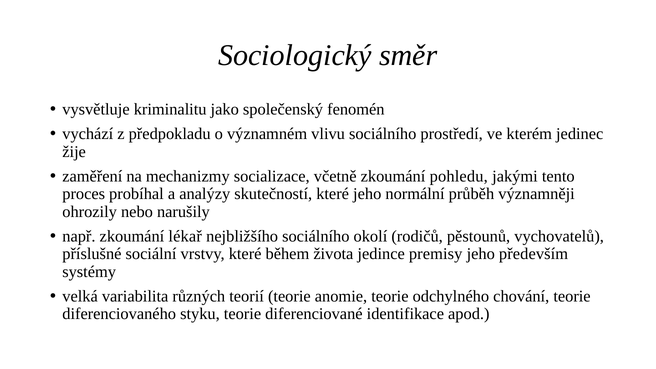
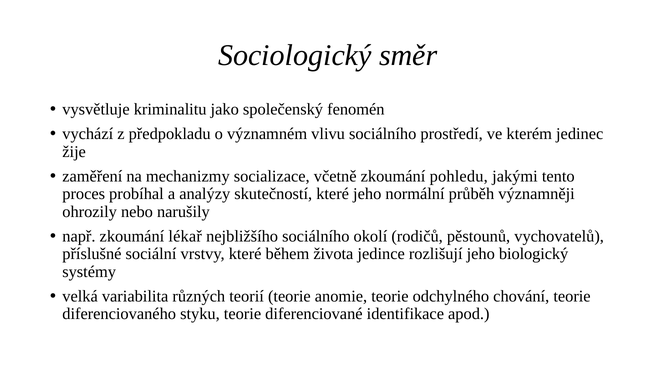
premisy: premisy -> rozlišují (436, 254)
především: především -> biologický (534, 254)
